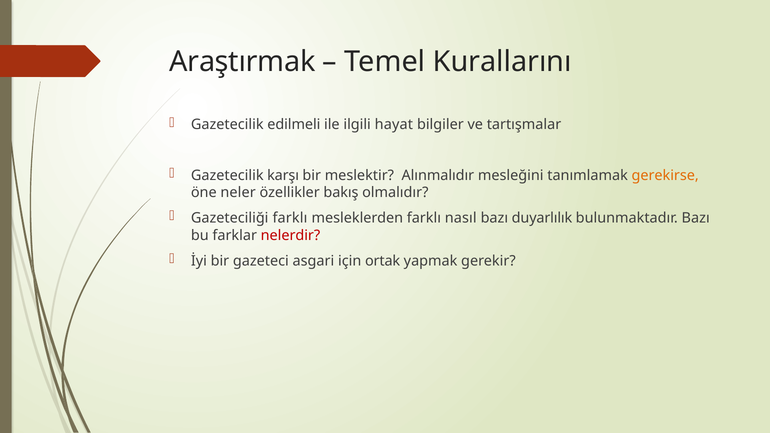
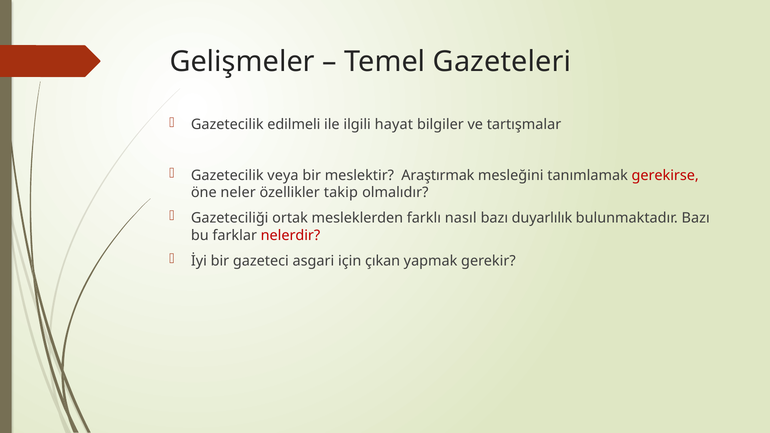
Araştırmak: Araştırmak -> Gelişmeler (242, 62)
Kurallarını: Kurallarını -> Gazeteleri (502, 62)
karşı: karşı -> veya (283, 175)
Alınmalıdır: Alınmalıdır -> Araştırmak (438, 175)
gerekirse colour: orange -> red (665, 175)
bakış: bakış -> takip (341, 193)
Gazeteciliği farklı: farklı -> ortak (290, 218)
ortak: ortak -> çıkan (383, 261)
